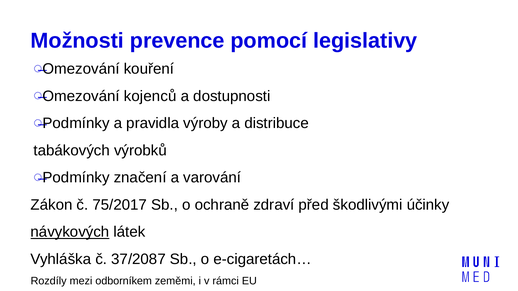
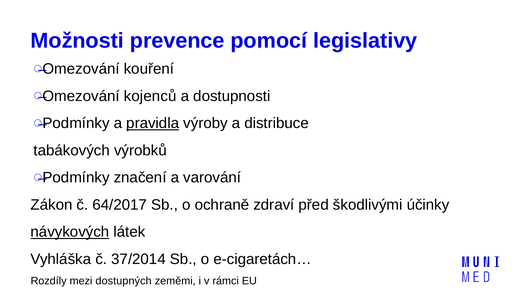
pravidla underline: none -> present (153, 123)
75/2017: 75/2017 -> 64/2017 (120, 205)
37/2087: 37/2087 -> 37/2014 (139, 259)
odborníkem: odborníkem -> dostupných (124, 281)
